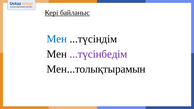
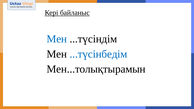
...түсінбедім colour: purple -> blue (98, 54)
